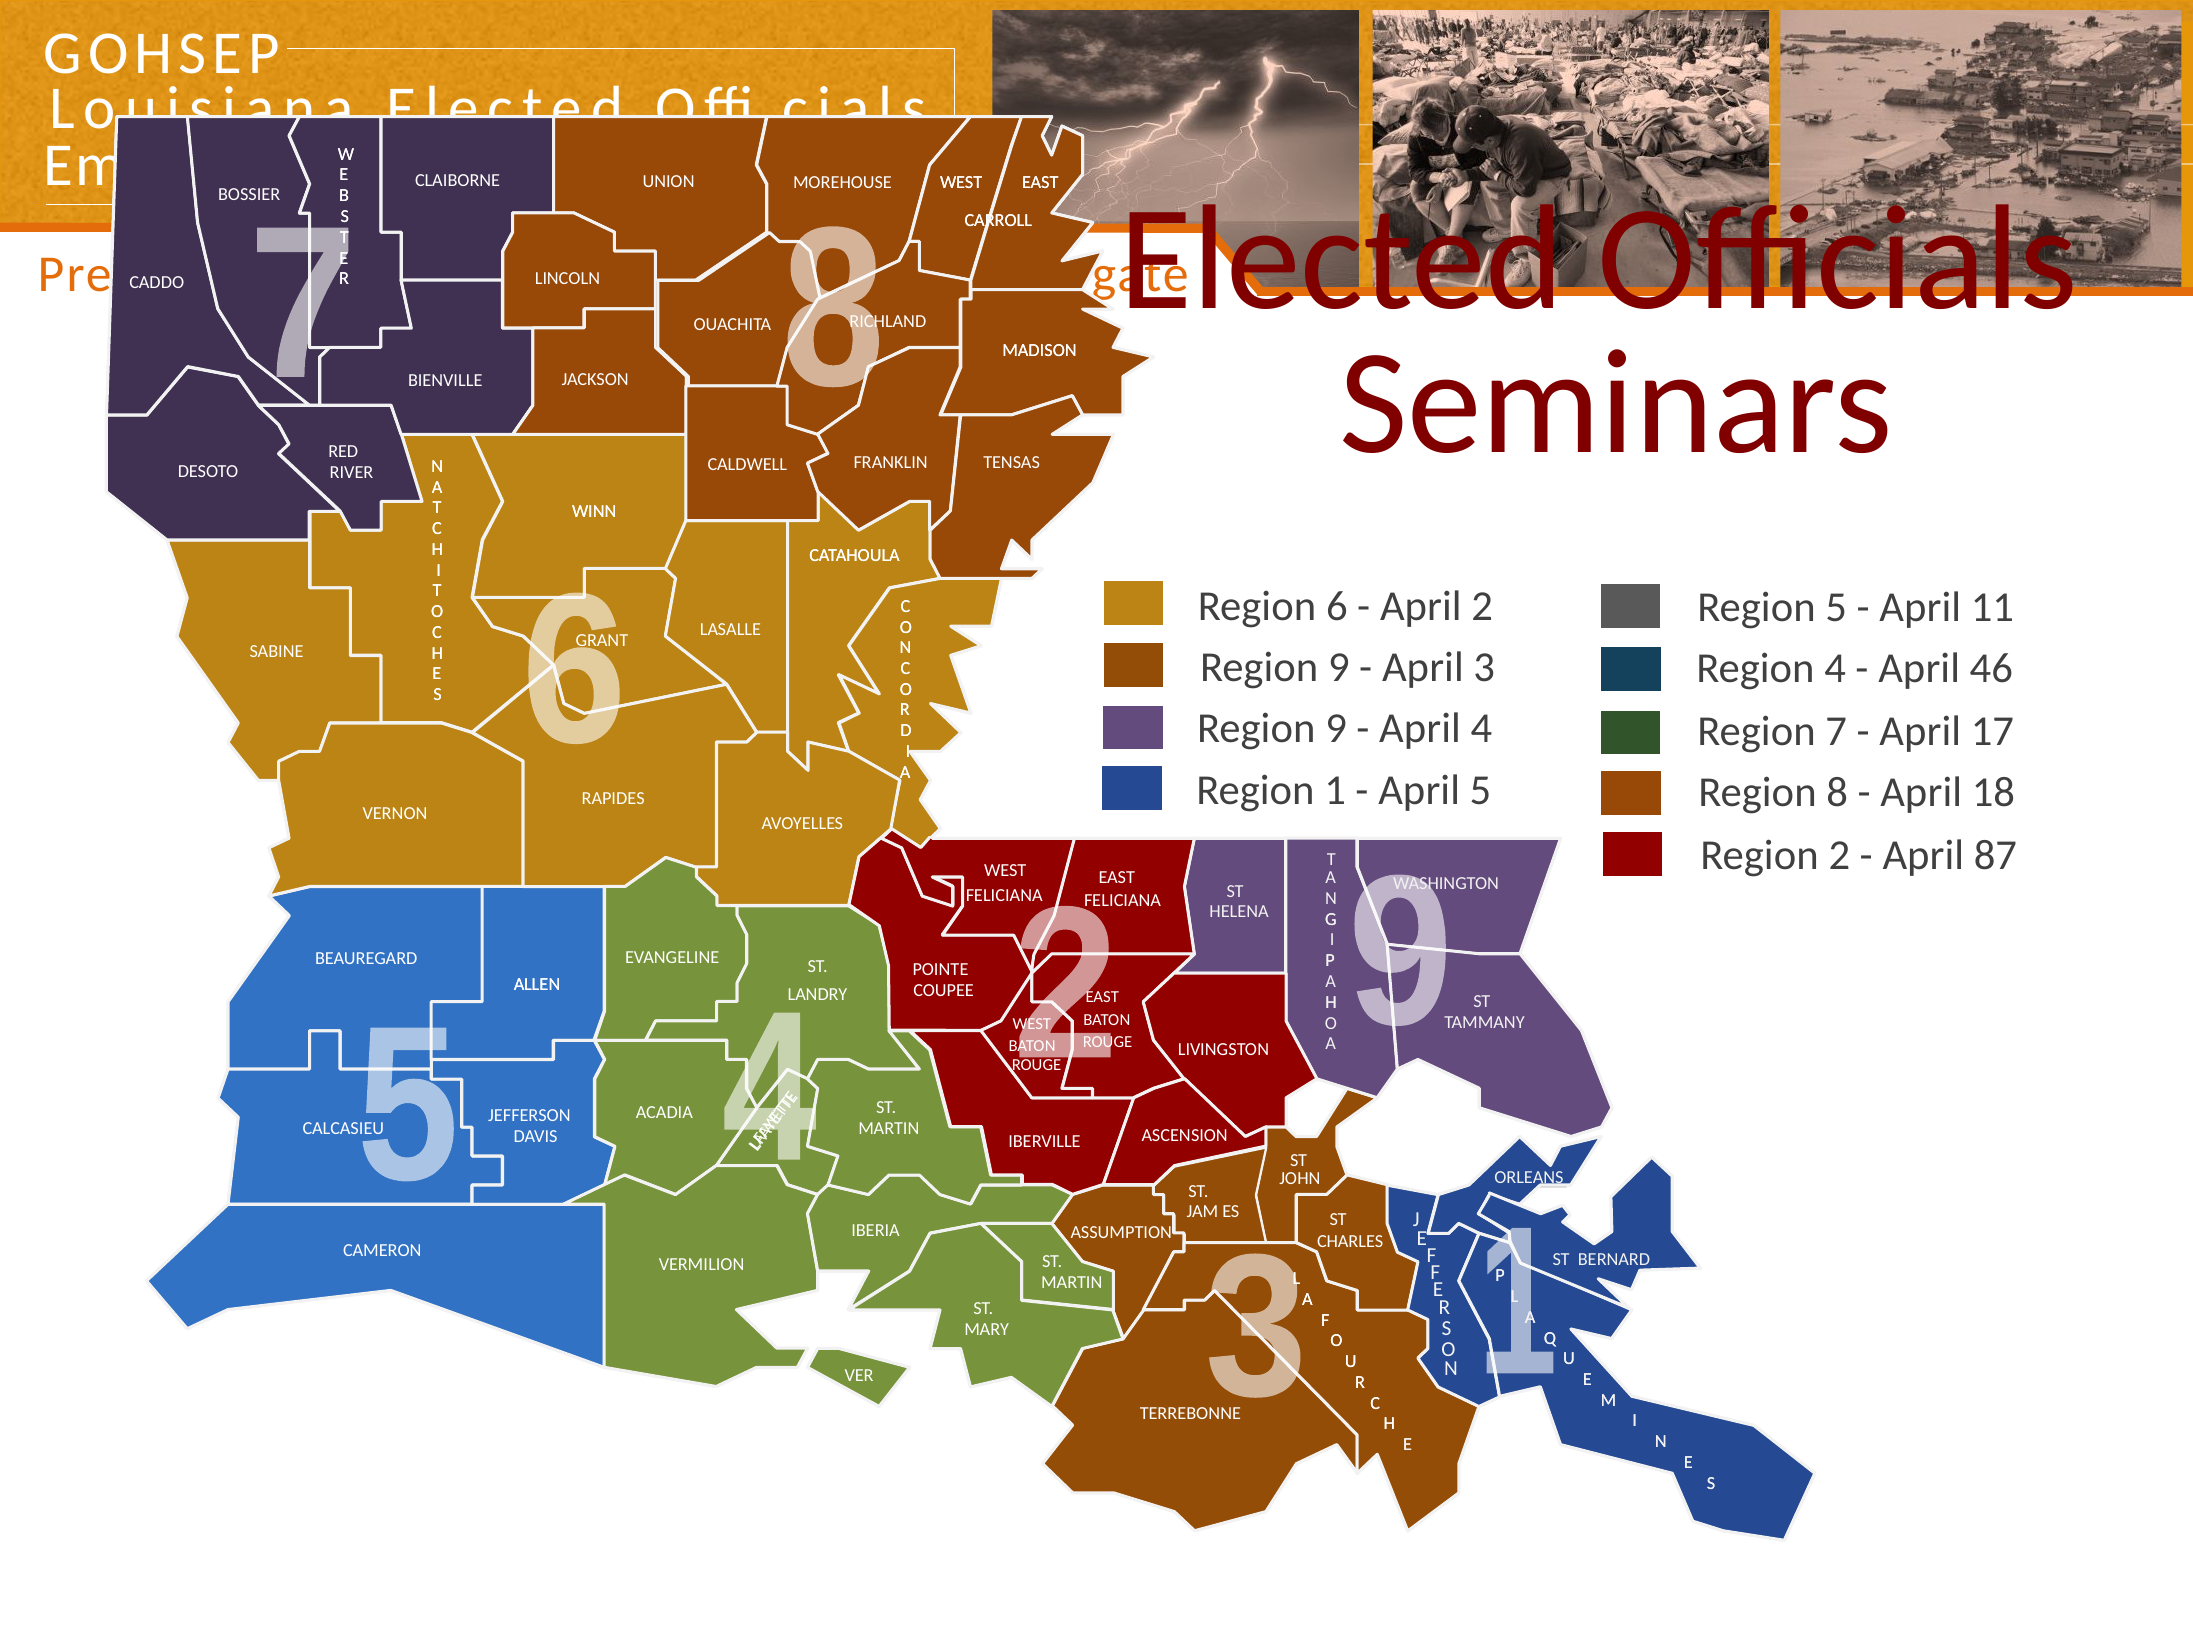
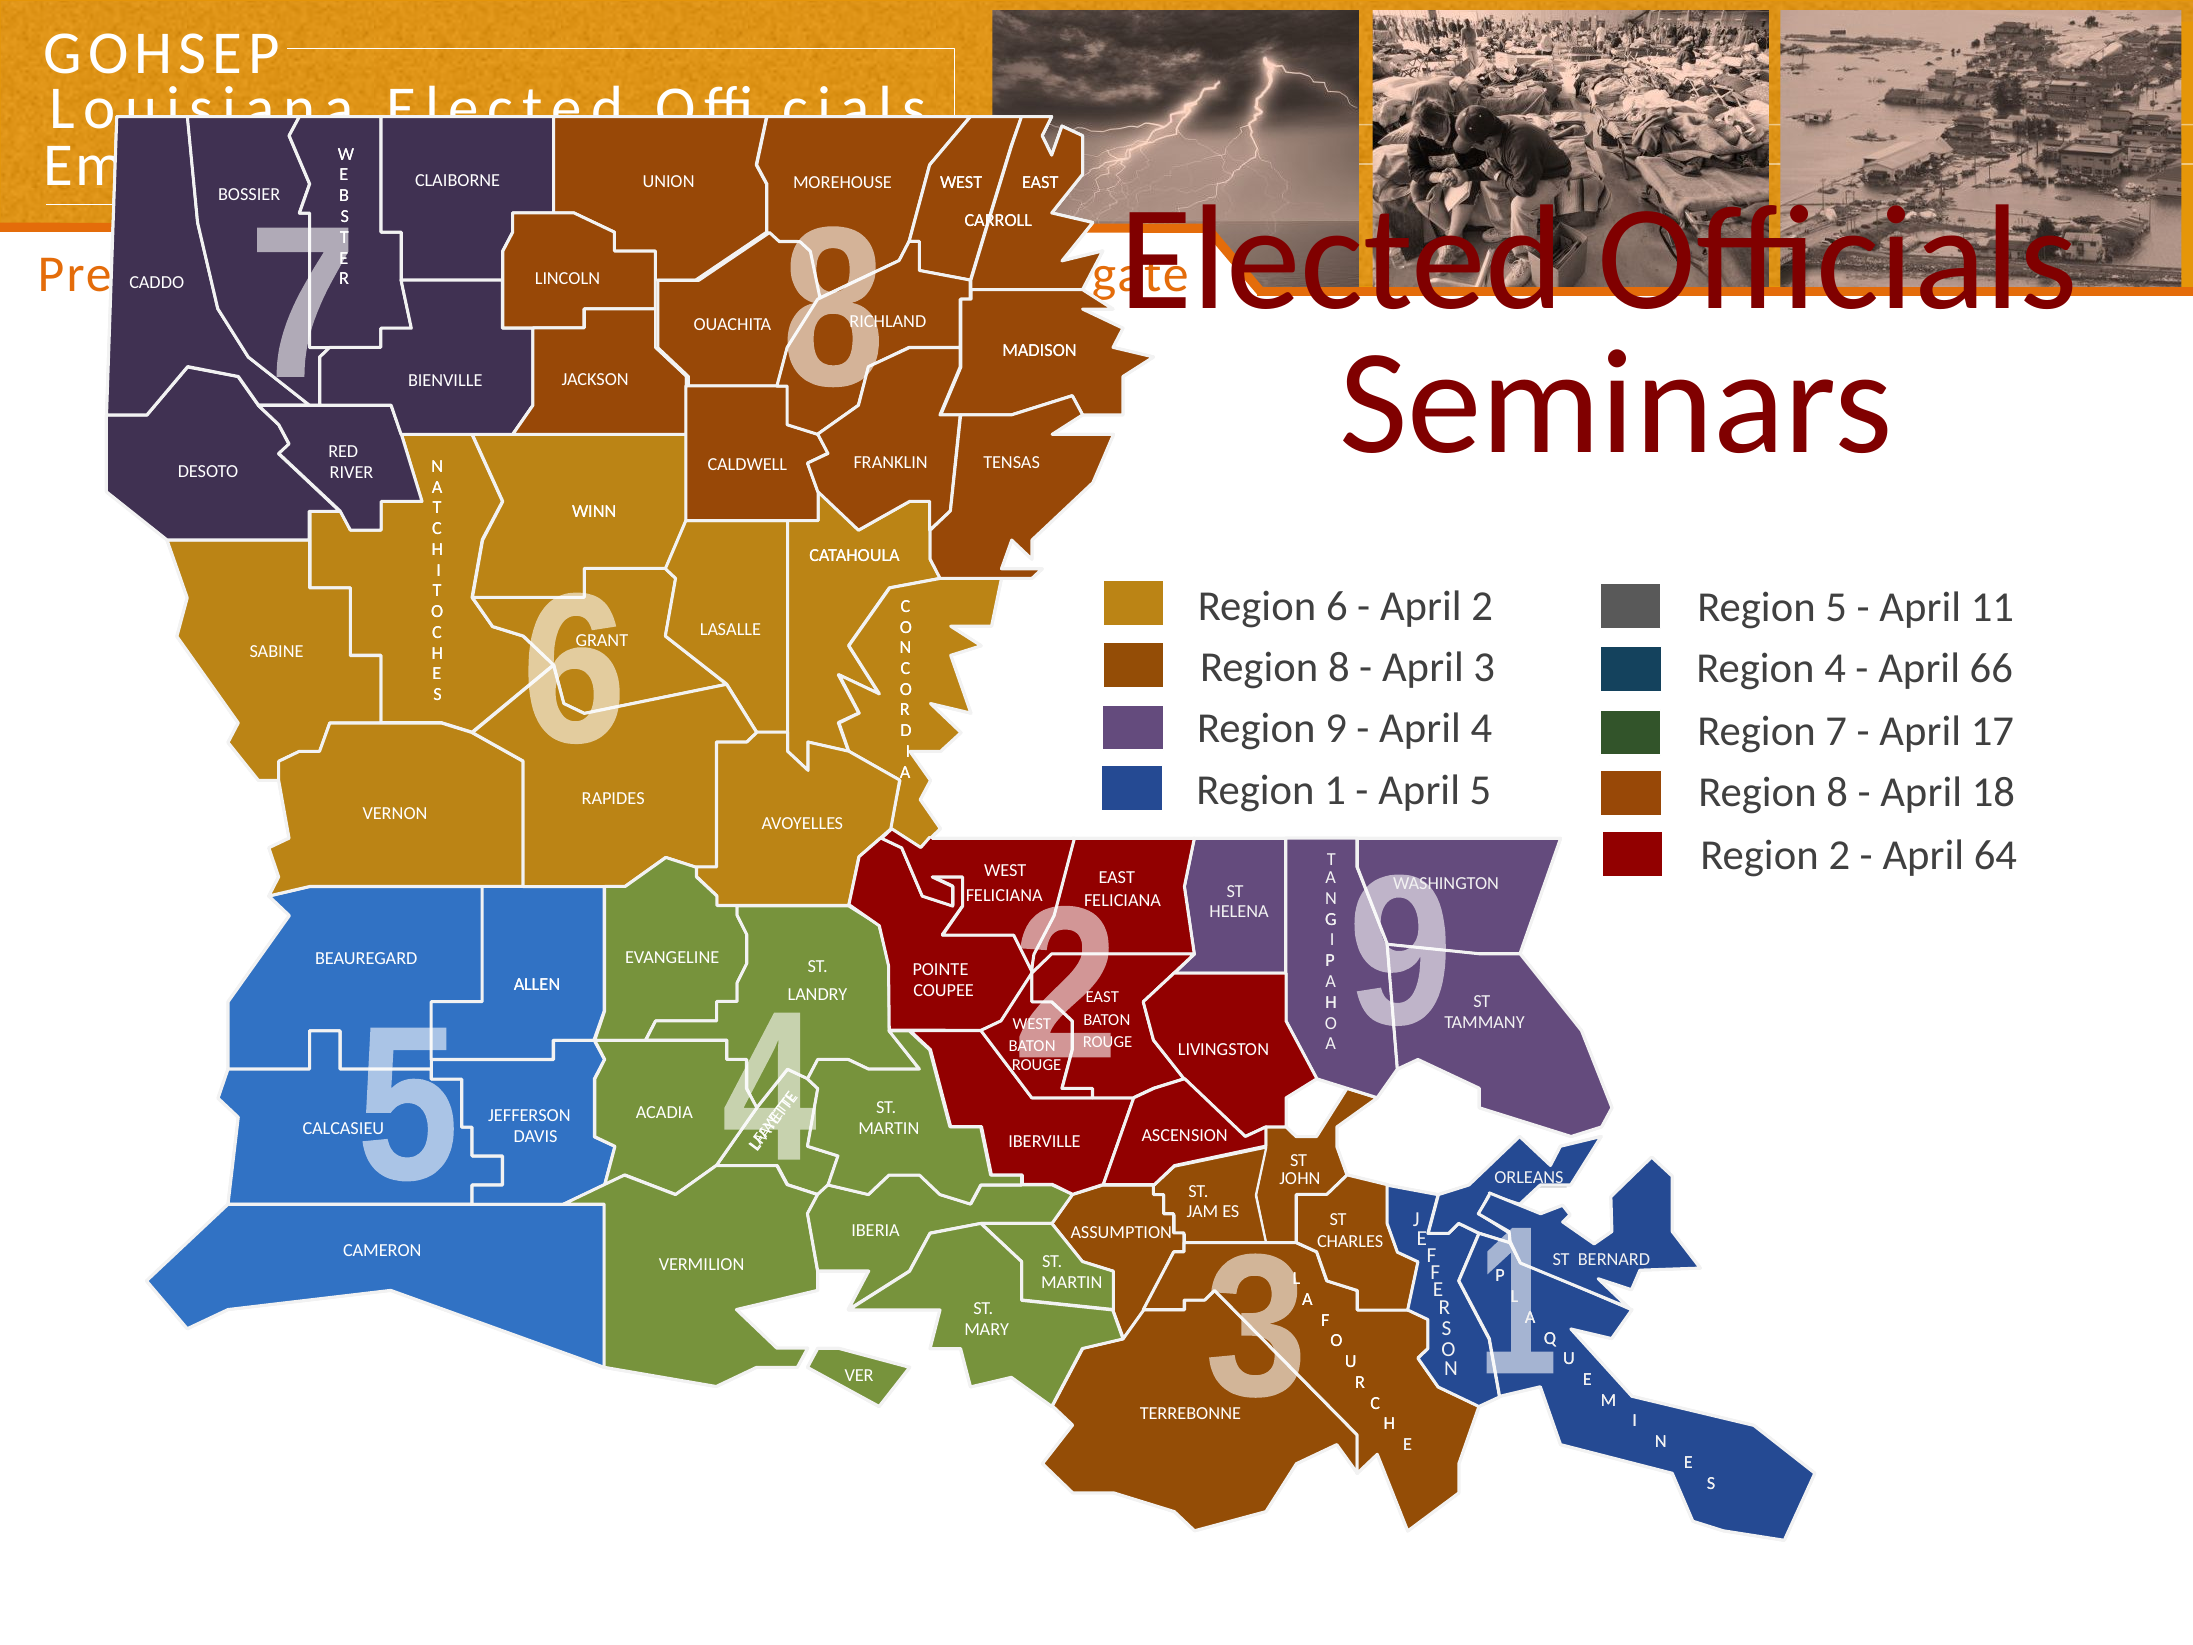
9: 9 -> 8 (1339, 667)
46: 46 -> 66 (1991, 668)
87: 87 -> 64 (1995, 856)
